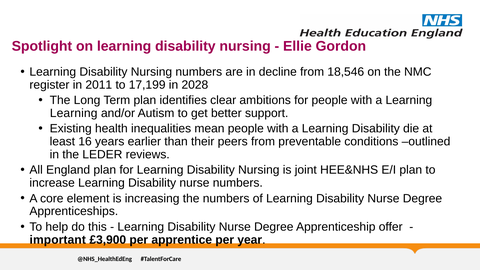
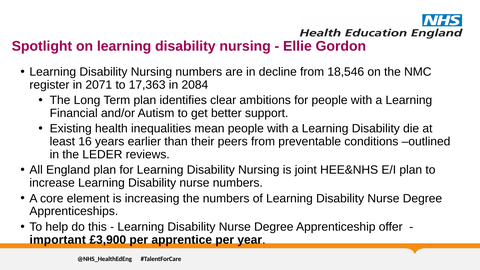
2011: 2011 -> 2071 (99, 85)
17,199: 17,199 -> 17,363 (147, 85)
2028: 2028 -> 2084 (195, 85)
Learning: Learning -> Financial (74, 113)
